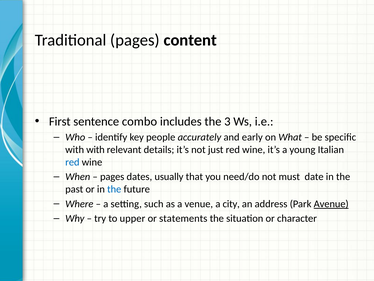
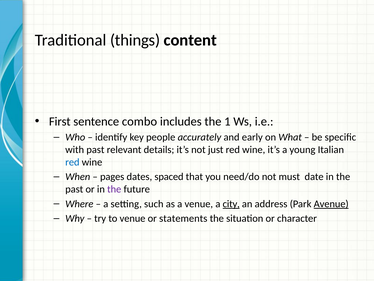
Traditional pages: pages -> things (135, 40)
3: 3 -> 1 (227, 121)
with with: with -> past (95, 149)
usually: usually -> spaced (169, 176)
the colour: blue -> purple (114, 189)
city underline: none -> present (231, 204)
to upper: upper -> venue (133, 218)
